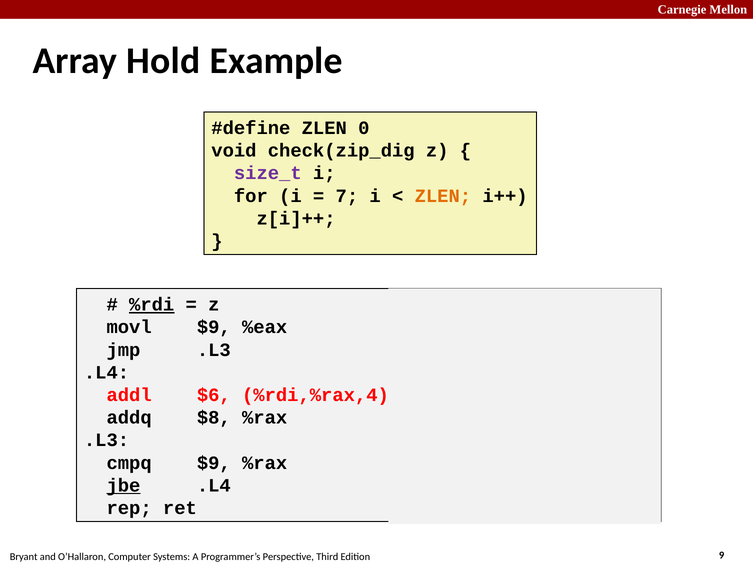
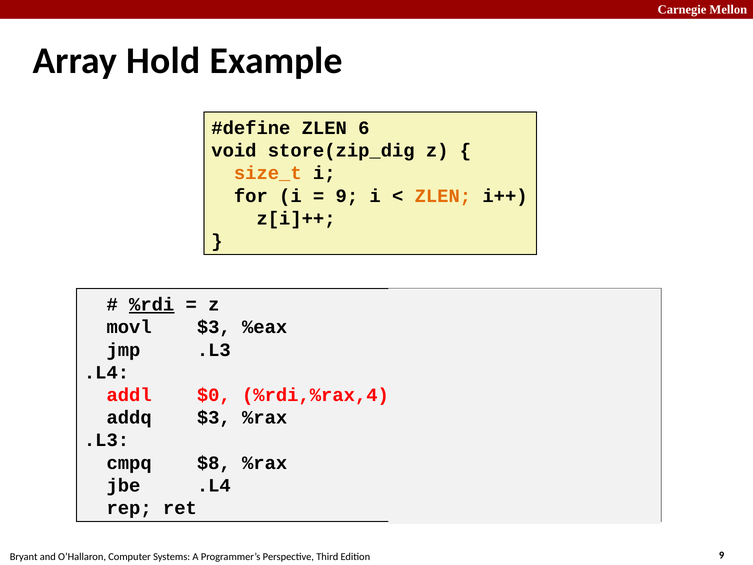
ZLEN 0: 0 -> 6 (364, 128)
check(zip_dig: check(zip_dig -> store(zip_dig (341, 151)
size_t colour: purple -> orange (268, 173)
7: 7 -> 9 (347, 196)
movl $9: $9 -> $3 (214, 327)
$6: $6 -> $0 (214, 395)
addq $8: $8 -> $3 (214, 417)
cmpq $9: $9 -> $8 (214, 463)
jbe underline: present -> none (123, 485)
